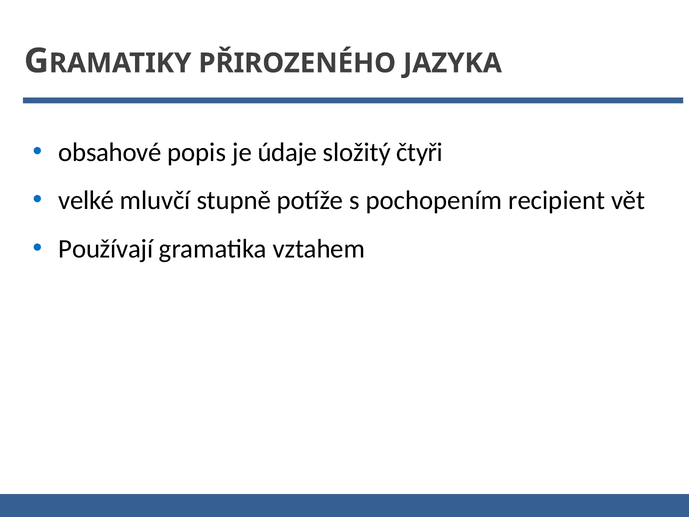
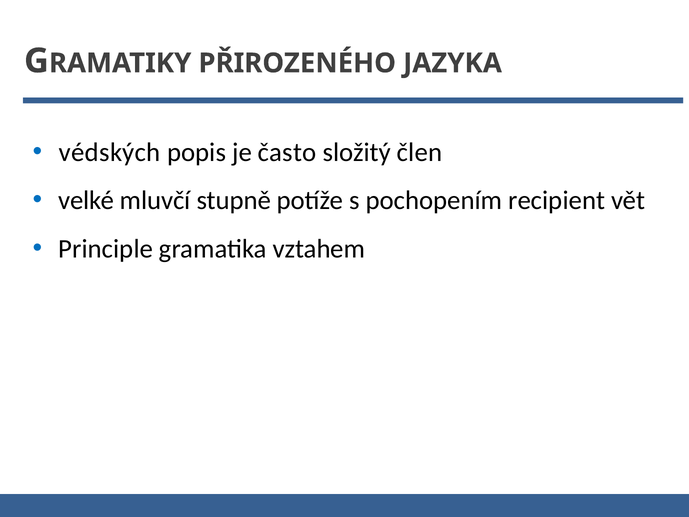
obsahové: obsahové -> védských (110, 152)
údaje: údaje -> často (287, 152)
čtyři: čtyři -> člen (420, 152)
Používají: Používají -> Principle (106, 249)
